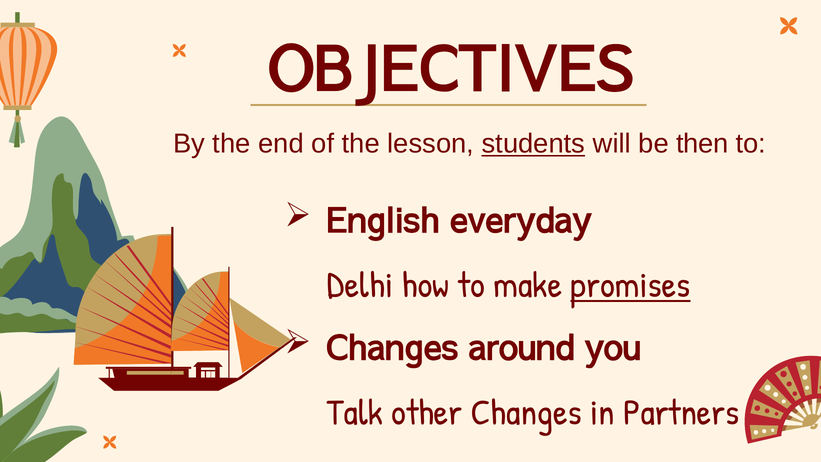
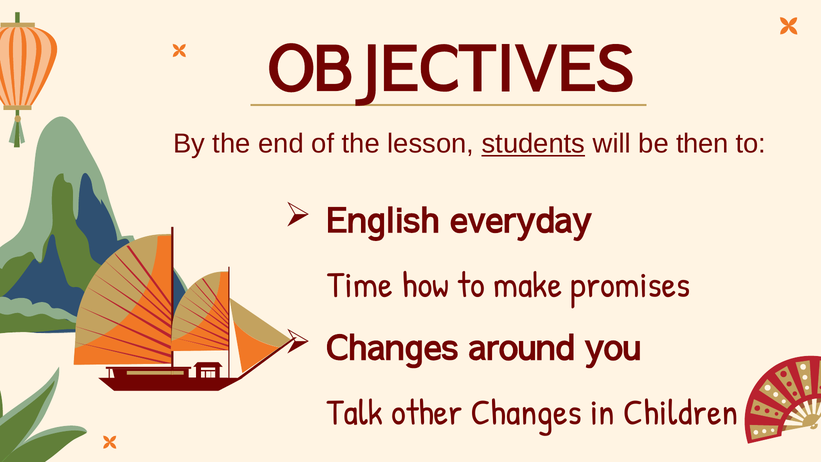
Delhi: Delhi -> Time (360, 285)
promises underline: present -> none (630, 285)
Partners: Partners -> Children (681, 413)
